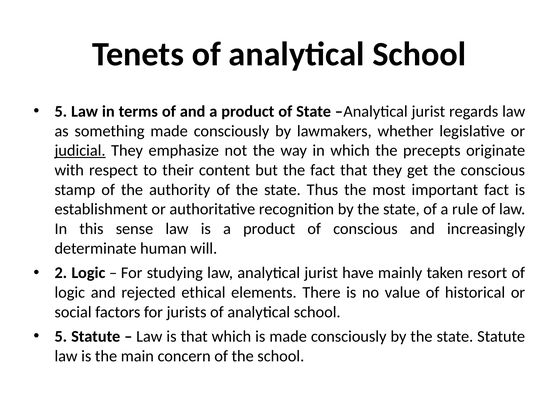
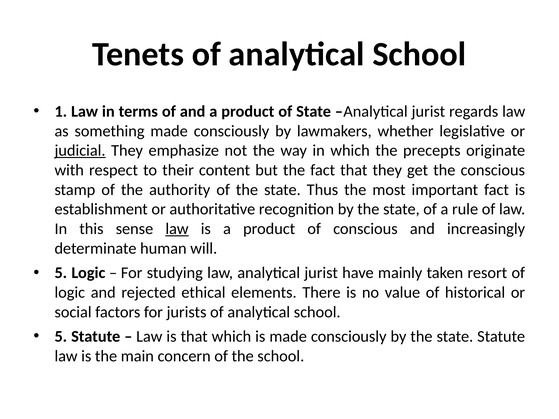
5: 5 -> 1 (61, 112)
law underline: none -> present (177, 229)
2: 2 -> 5 (61, 273)
